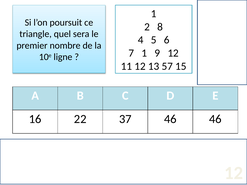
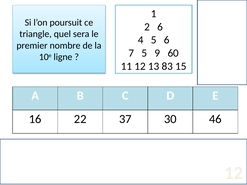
2 8: 8 -> 6 (160, 27)
7 1: 1 -> 5 (144, 53)
9 12: 12 -> 60 (173, 53)
57: 57 -> 83 (167, 66)
37 46: 46 -> 30 (170, 119)
